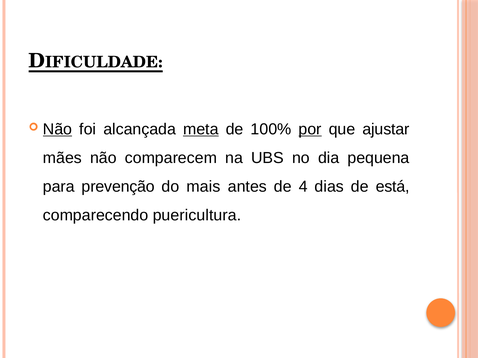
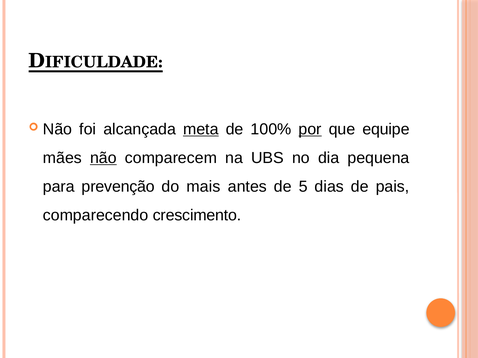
Não underline: present -> none (58, 129)
ajustar: ajustar -> equipe (386, 129)
não underline: none -> present (103, 158)
4: 4 -> 5 (303, 187)
está: está -> pais (393, 187)
puericultura: puericultura -> crescimento (197, 215)
